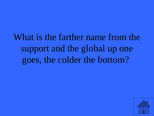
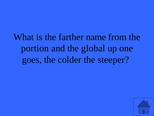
support: support -> portion (35, 48)
bottom: bottom -> steeper (113, 59)
